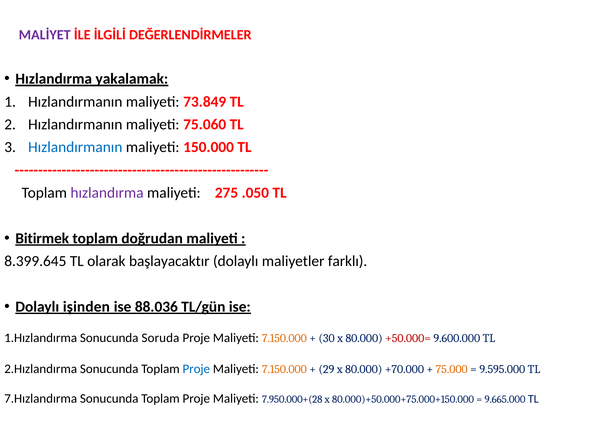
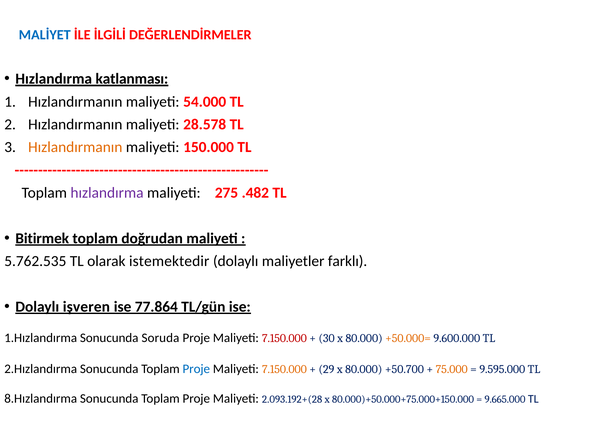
MALİYET colour: purple -> blue (45, 35)
yakalamak: yakalamak -> katlanması (132, 79)
73.849: 73.849 -> 54.000 (205, 102)
75.060: 75.060 -> 28.578 (205, 125)
Hızlandırmanın colour: blue -> orange (75, 147)
.050: .050 -> .482 (255, 193)
8.399.645: 8.399.645 -> 5.762.535 (35, 261)
başlayacaktır: başlayacaktır -> istemektedir (169, 261)
işinden: işinden -> işveren (86, 307)
88.036: 88.036 -> 77.864 (156, 307)
7.150.000 colour: orange -> red (284, 338)
+50.000= colour: red -> orange (408, 338)
+70.000: +70.000 -> +50.700 (404, 369)
7.Hızlandırma: 7.Hızlandırma -> 8.Hızlandırma (41, 399)
7.950.000+(28: 7.950.000+(28 -> 2.093.192+(28 (292, 399)
